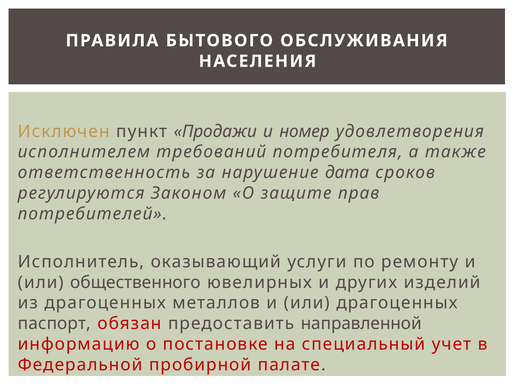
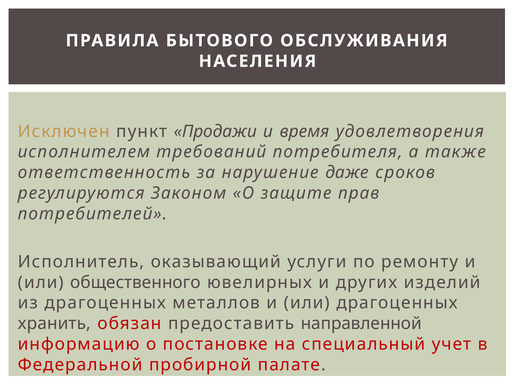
номер: номер -> время (304, 131)
дата: дата -> даже (347, 173)
паспорт: паспорт -> хранить (54, 324)
